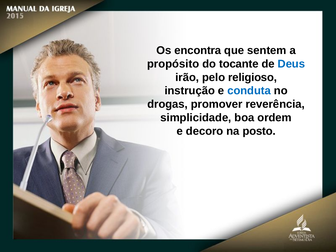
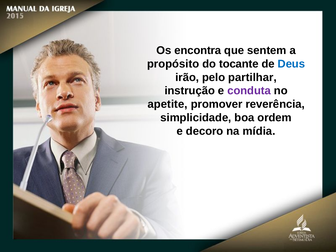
religioso: religioso -> partilhar (252, 77)
conduta colour: blue -> purple (249, 91)
drogas: drogas -> apetite (168, 104)
posto: posto -> mídia (259, 131)
